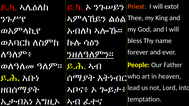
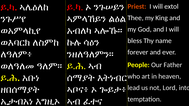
ንዘለዓለምን። underline: present -> none (90, 54)
